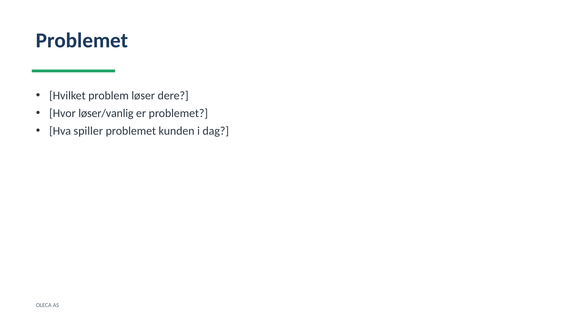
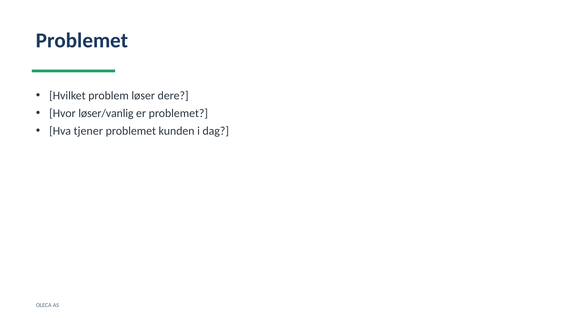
spiller: spiller -> tjener (88, 131)
